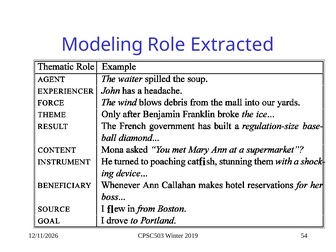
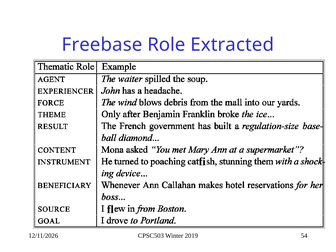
Modeling: Modeling -> Freebase (102, 45)
